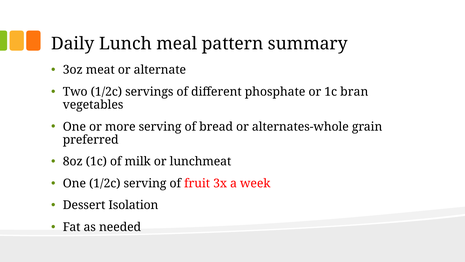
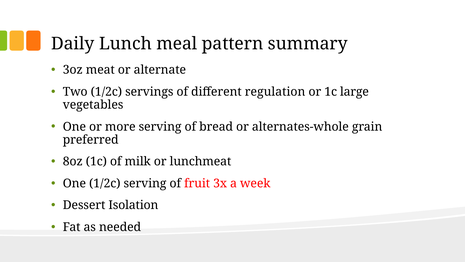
phosphate: phosphate -> regulation (275, 92)
bran: bran -> large (354, 92)
